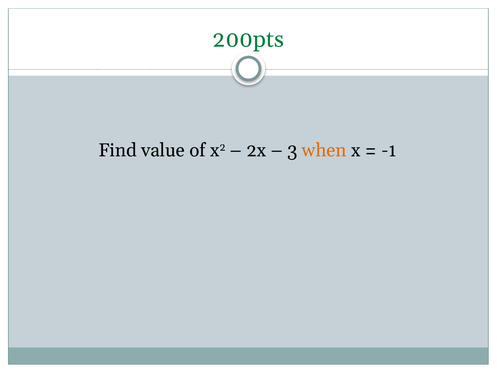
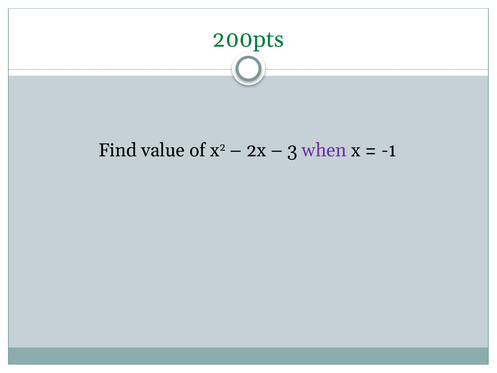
when colour: orange -> purple (324, 150)
